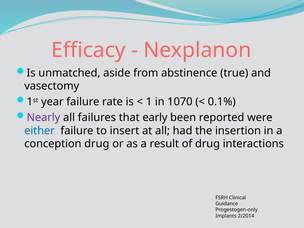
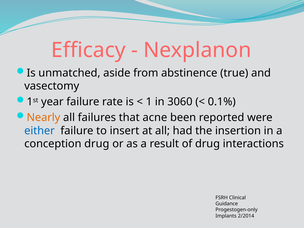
1070: 1070 -> 3060 (180, 102)
Nearly colour: purple -> orange (43, 118)
early: early -> acne (155, 118)
